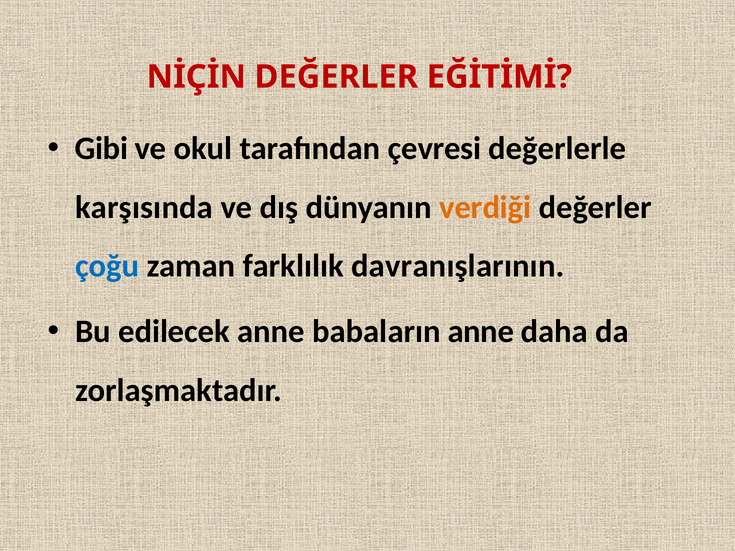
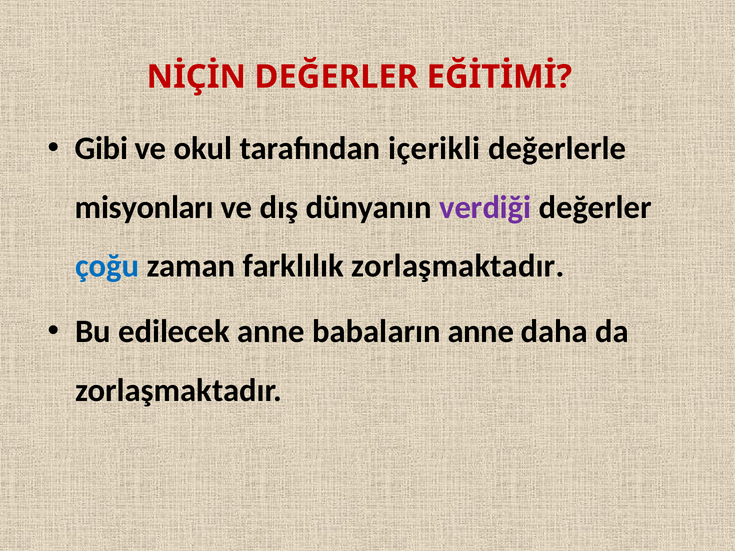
çevresi: çevresi -> içerikli (434, 149)
karşısında: karşısında -> misyonları (144, 207)
verdiği colour: orange -> purple (485, 207)
farklılık davranışlarının: davranışlarının -> zorlaşmaktadır (458, 266)
